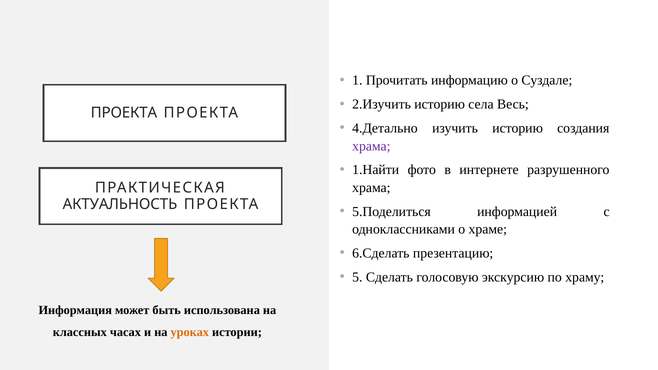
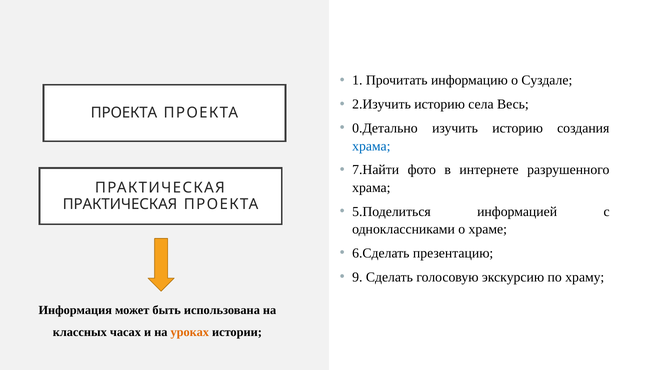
4.Детально: 4.Детально -> 0.Детально (385, 128)
храма colour: purple -> blue (371, 146)
1.Найти: 1.Найти -> 7.Найти (376, 170)
АКТУАЛЬНОСТЬ: АКТУАЛЬНОСТЬ -> ПРАКТИЧЕСКАЯ (120, 204)
5: 5 -> 9 (357, 277)
